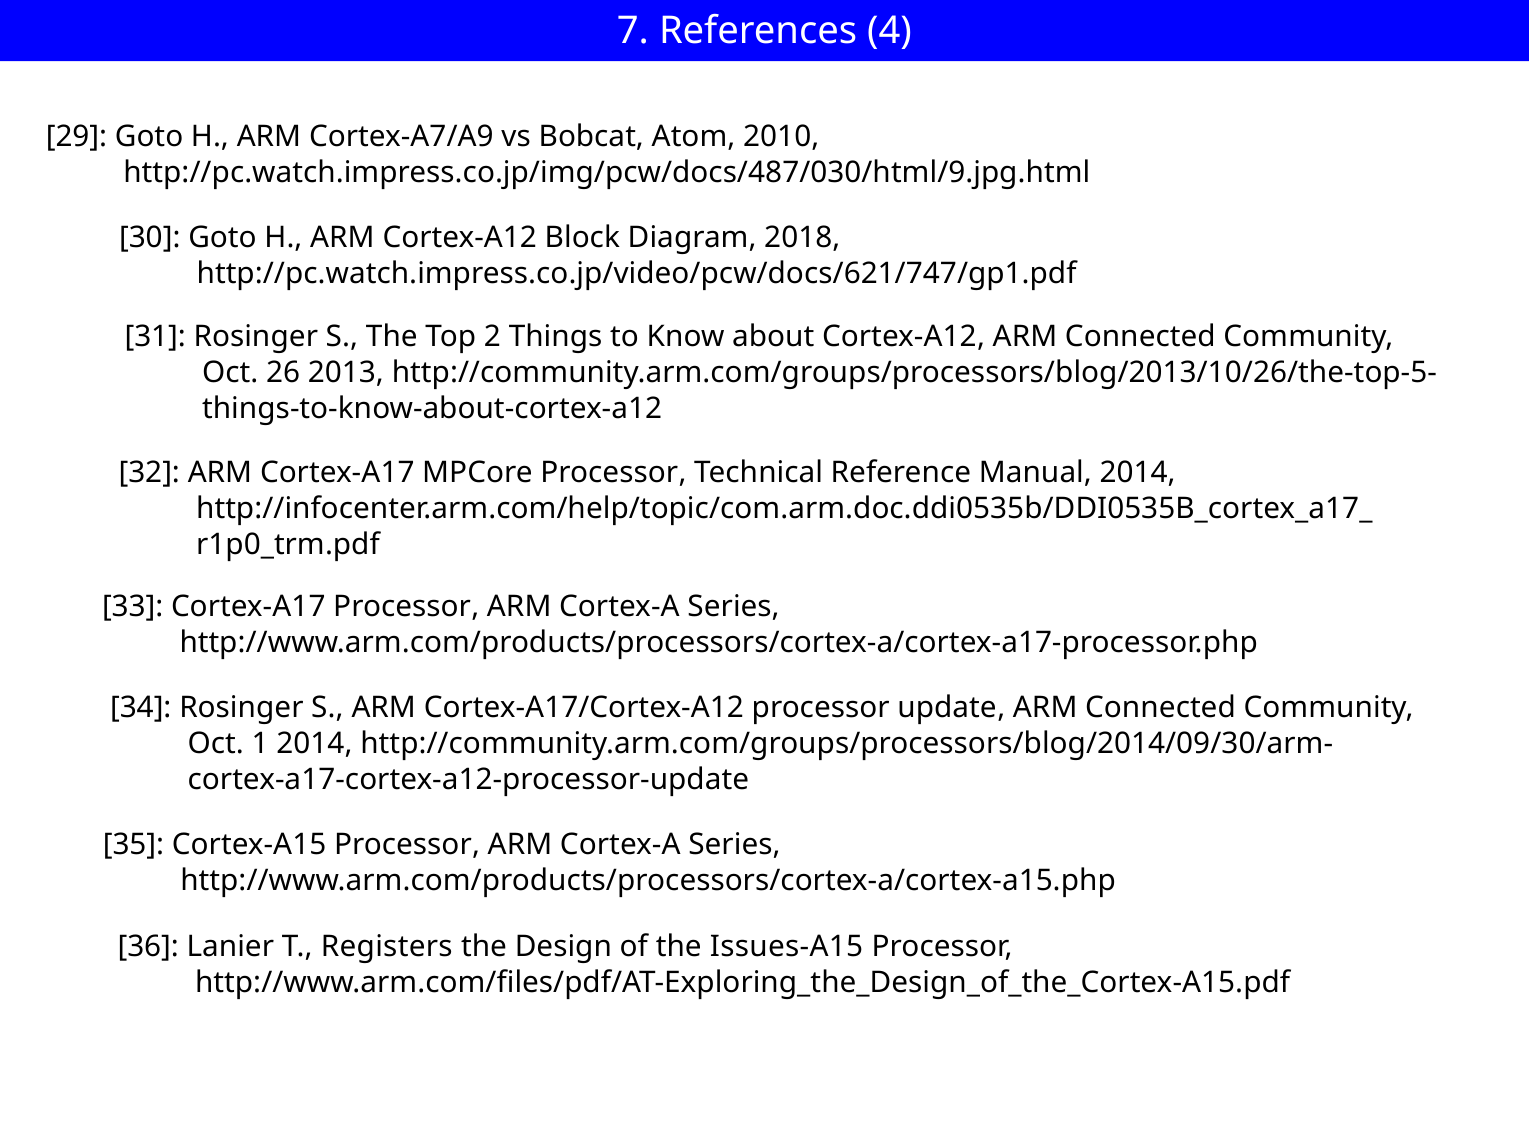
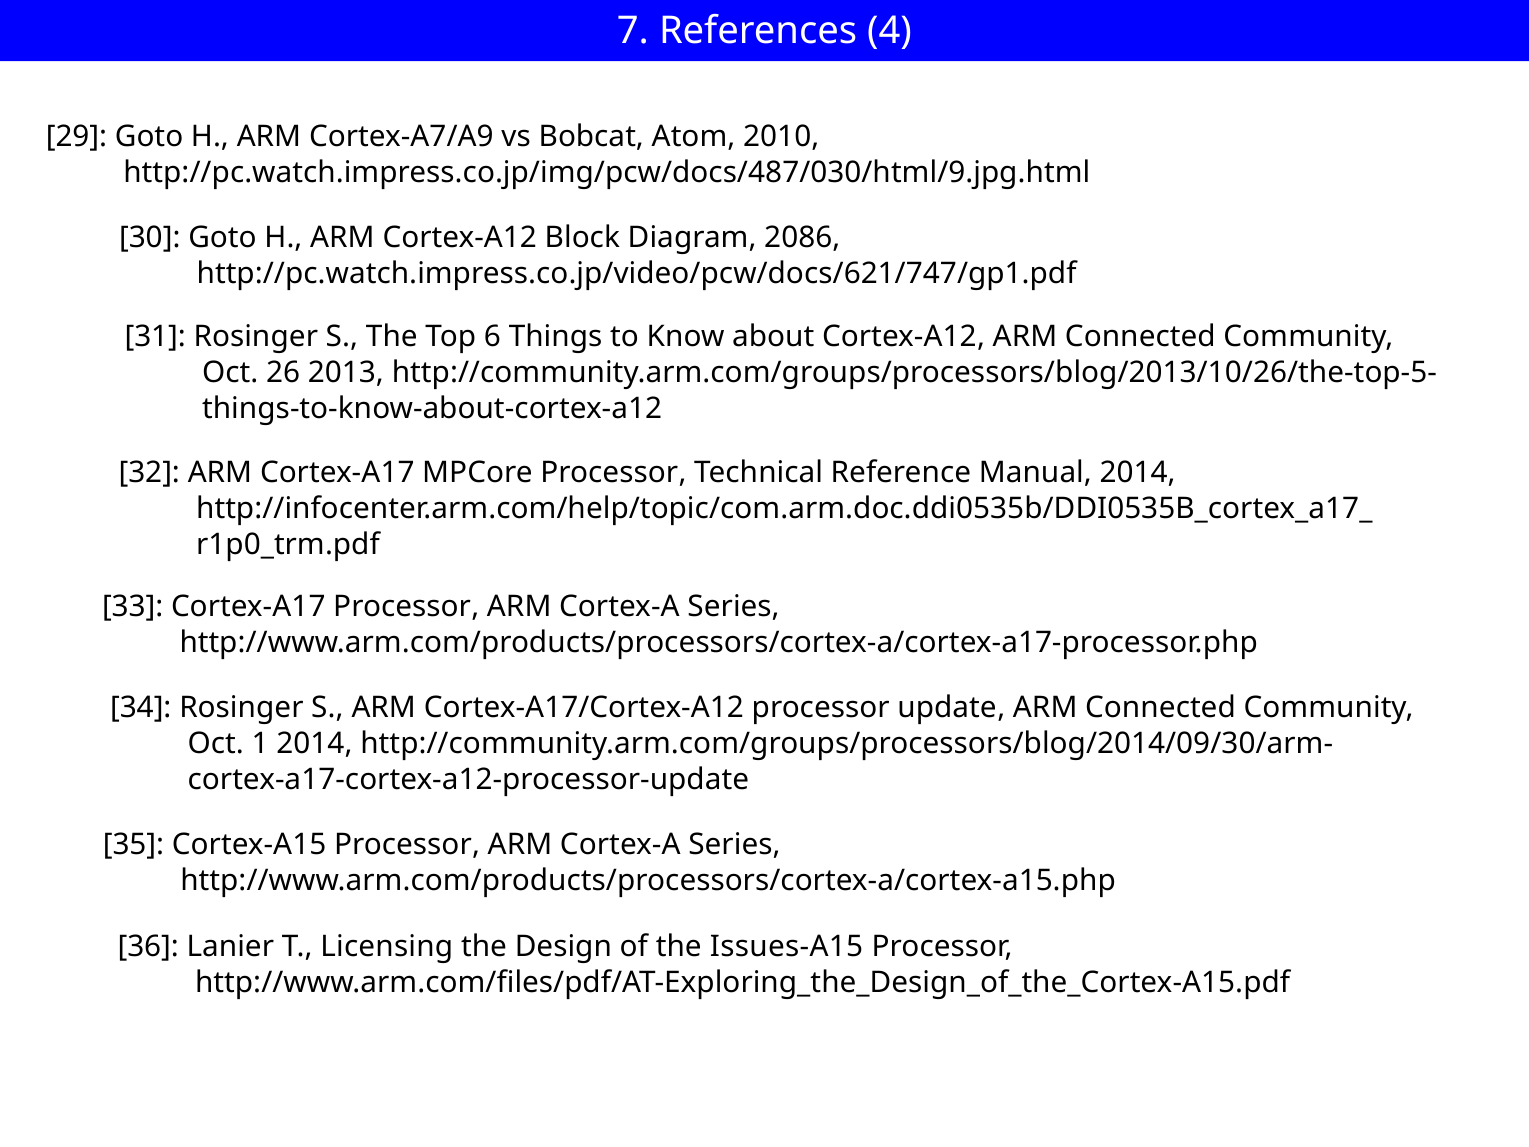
2018: 2018 -> 2086 (802, 238)
2: 2 -> 6 (492, 337)
Registers: Registers -> Licensing (387, 947)
